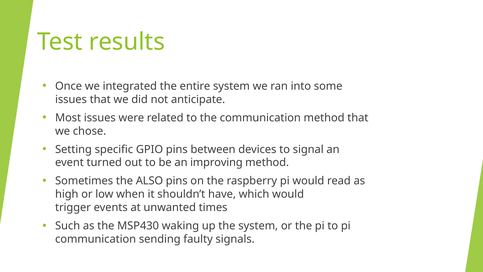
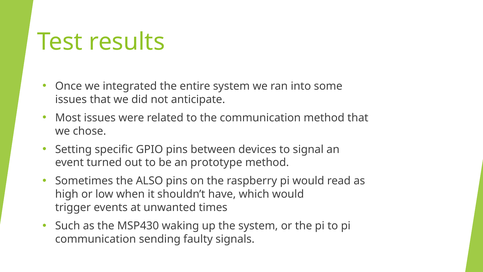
improving: improving -> prototype (216, 162)
